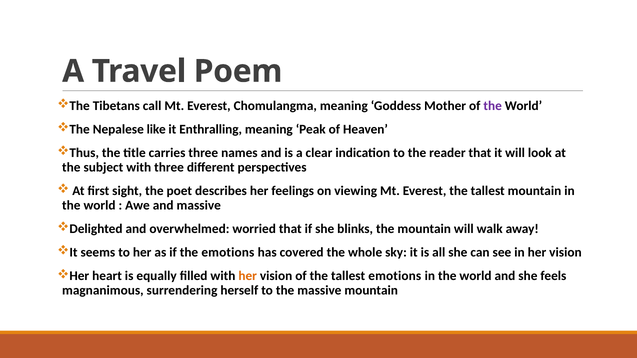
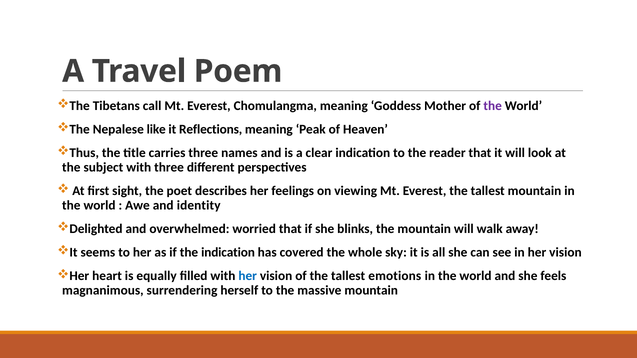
Enthralling: Enthralling -> Reflections (211, 130)
and massive: massive -> identity (199, 205)
the emotions: emotions -> indication (228, 253)
her colour: orange -> blue (248, 276)
